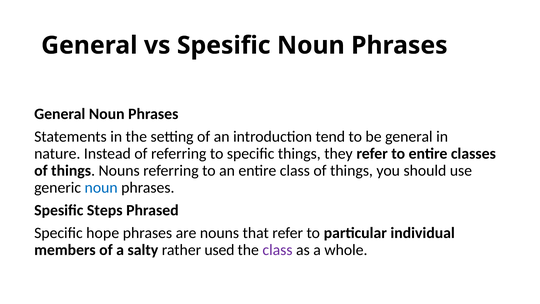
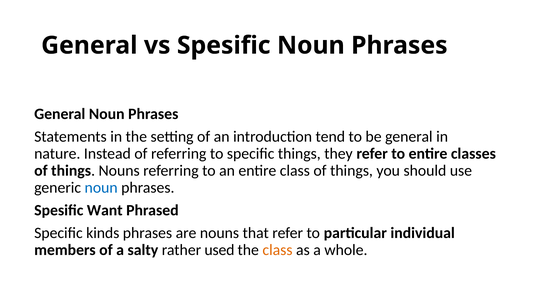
Steps: Steps -> Want (105, 210)
hope: hope -> kinds (103, 233)
class colour: purple -> orange (277, 250)
